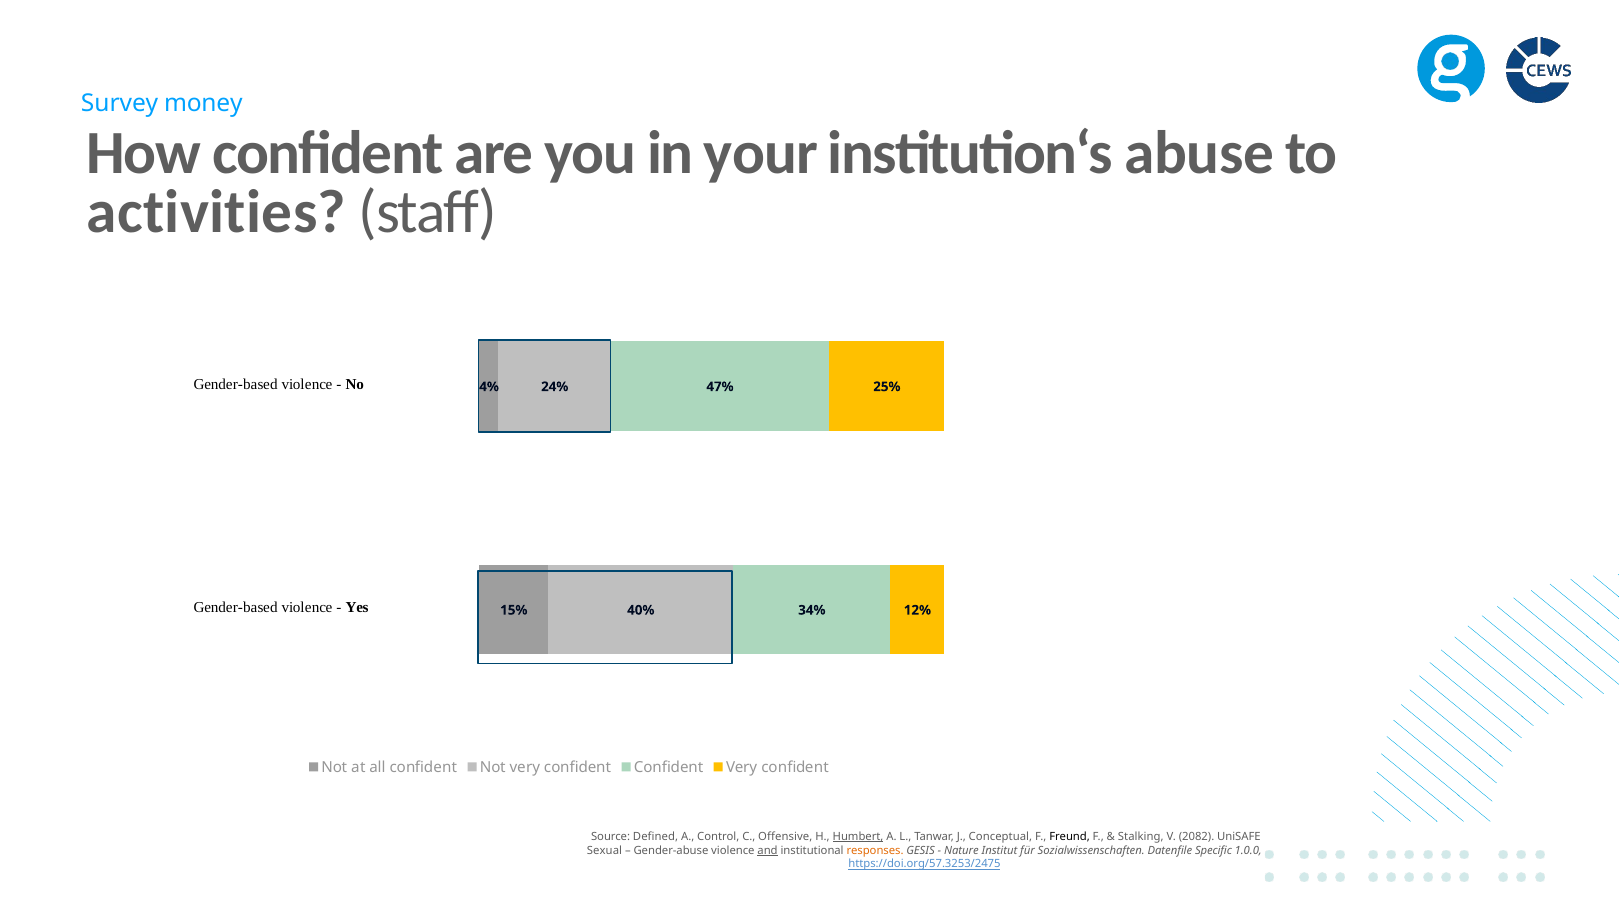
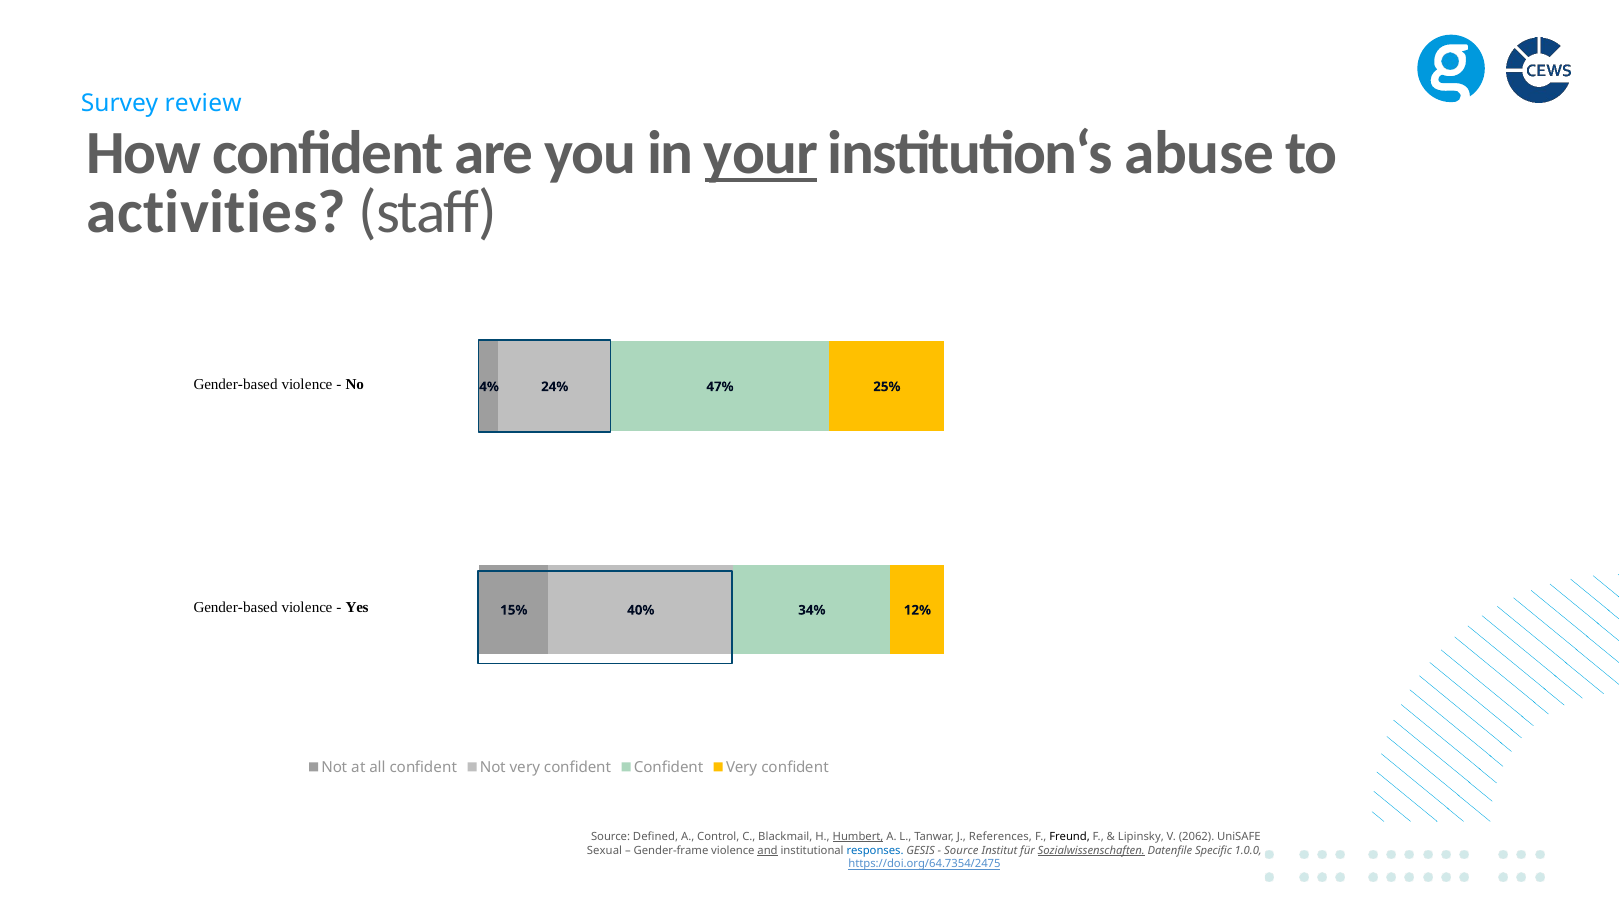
money: money -> review (203, 104)
your underline: none -> present (761, 153)
Offensive: Offensive -> Blackmail (785, 837)
Conceptual: Conceptual -> References (1000, 837)
Stalking: Stalking -> Lipinsky (1141, 837)
2082: 2082 -> 2062 (1197, 837)
Gender-abuse: Gender-abuse -> Gender-frame (671, 850)
responses colour: orange -> blue (875, 850)
Nature: Nature -> Source (961, 850)
Sozialwissenschaften underline: none -> present (1091, 850)
https://doi.org/57.3253/2475: https://doi.org/57.3253/2475 -> https://doi.org/64.7354/2475 (925, 864)
